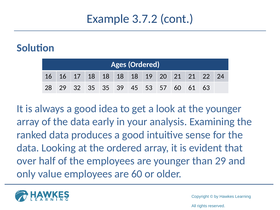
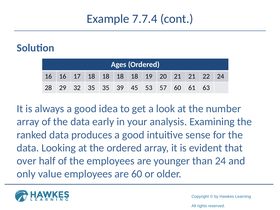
3.7.2: 3.7.2 -> 7.7.4 (145, 19)
the younger: younger -> number (224, 109)
than 29: 29 -> 24 (221, 161)
